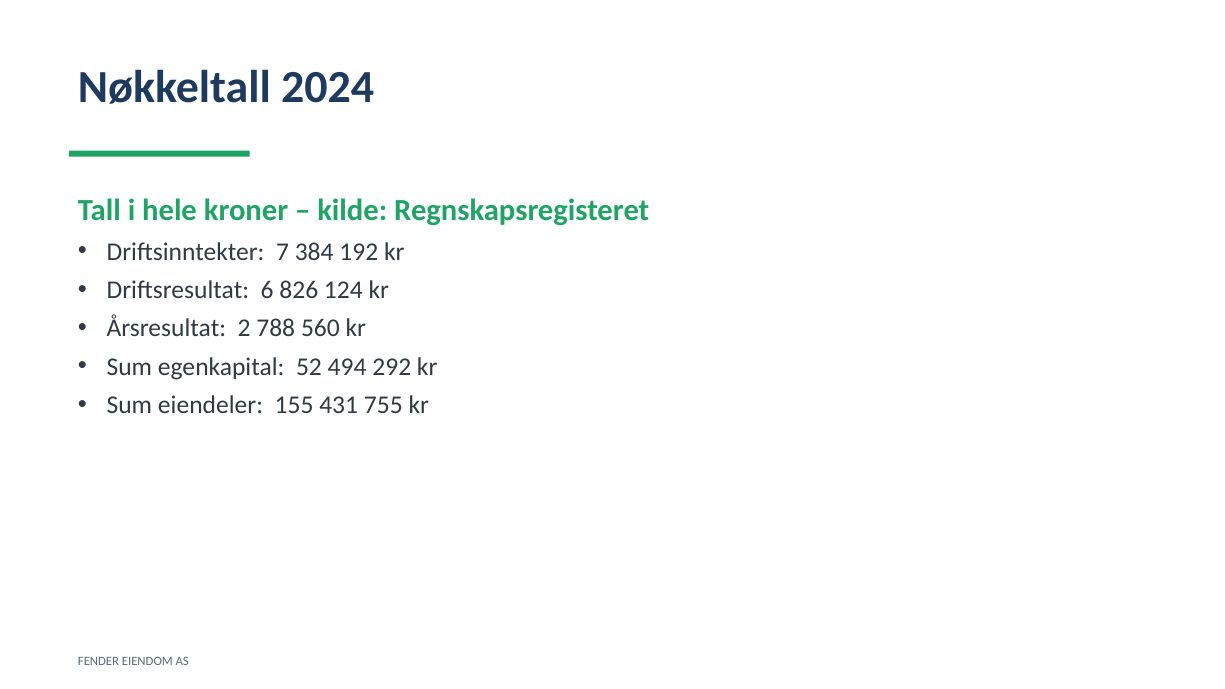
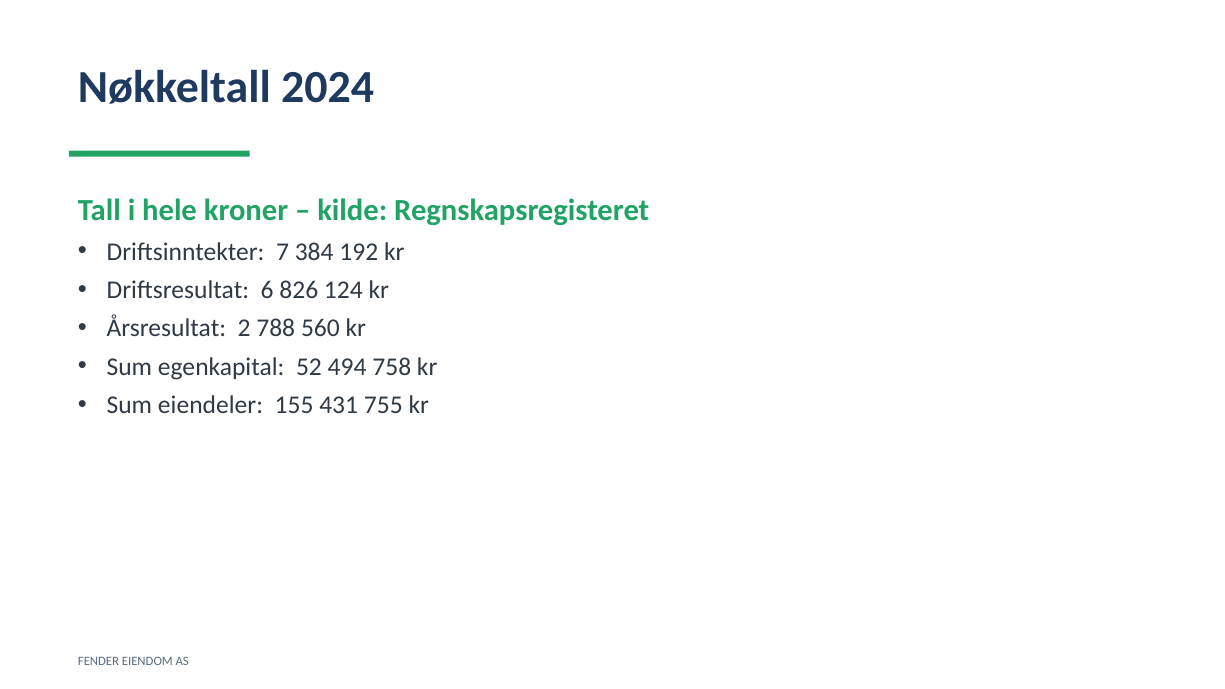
292: 292 -> 758 (392, 367)
